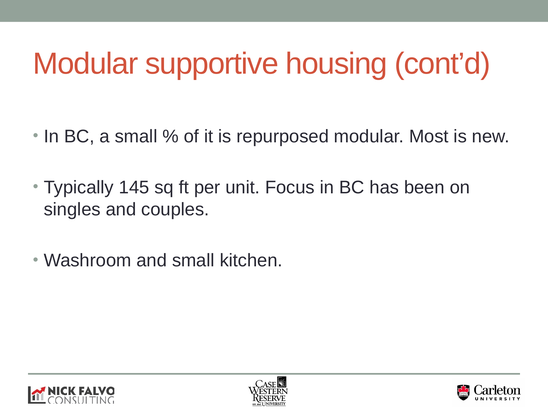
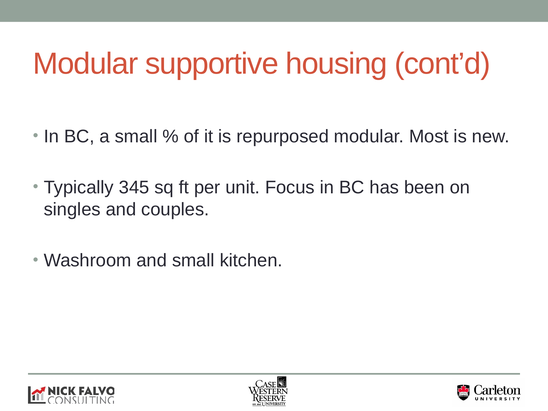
145: 145 -> 345 (134, 188)
